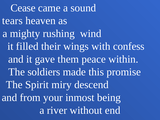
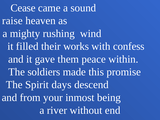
tears: tears -> raise (12, 21)
wings: wings -> works (76, 46)
miry: miry -> days (61, 85)
